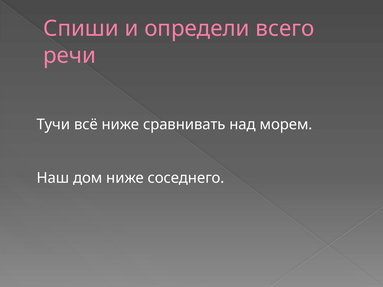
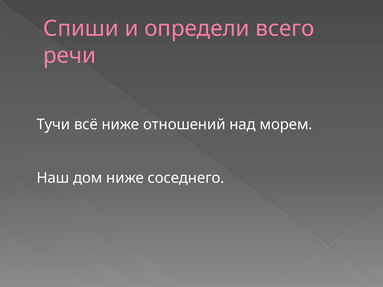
сравнивать: сравнивать -> отношений (184, 125)
